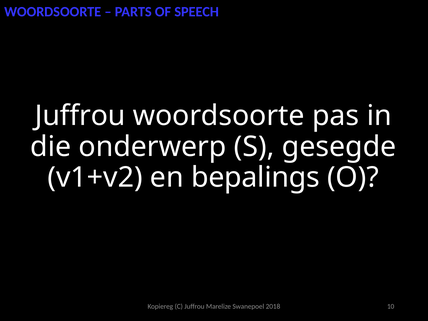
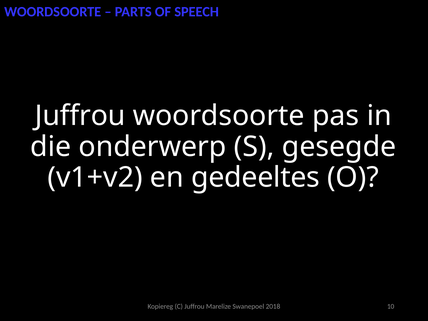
bepalings: bepalings -> gedeeltes (255, 177)
